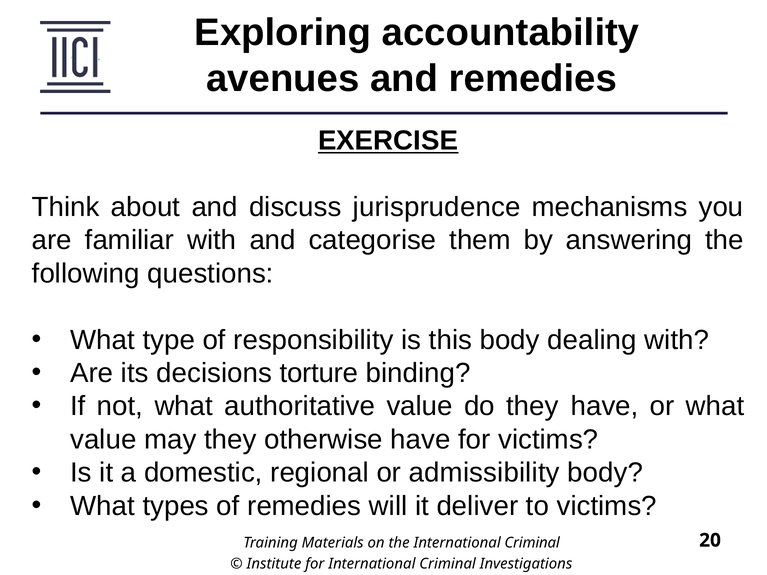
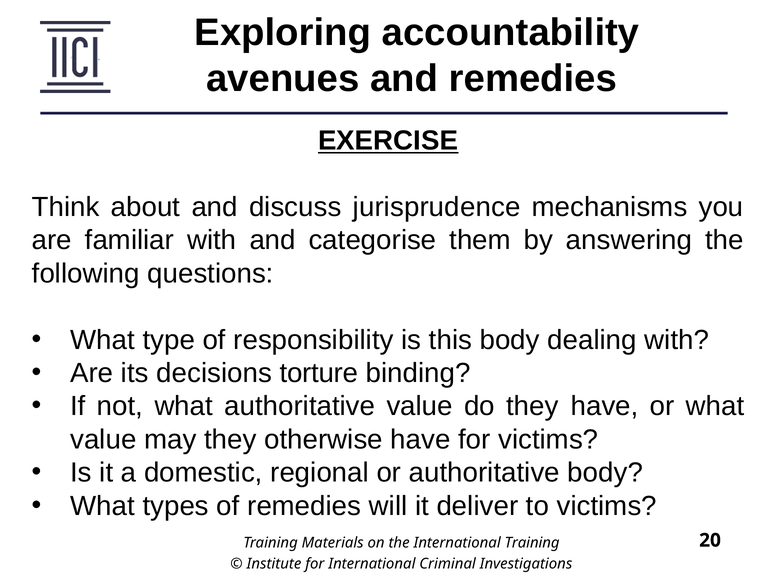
or admissibility: admissibility -> authoritative (484, 473)
the International Criminal: Criminal -> Training (532, 543)
